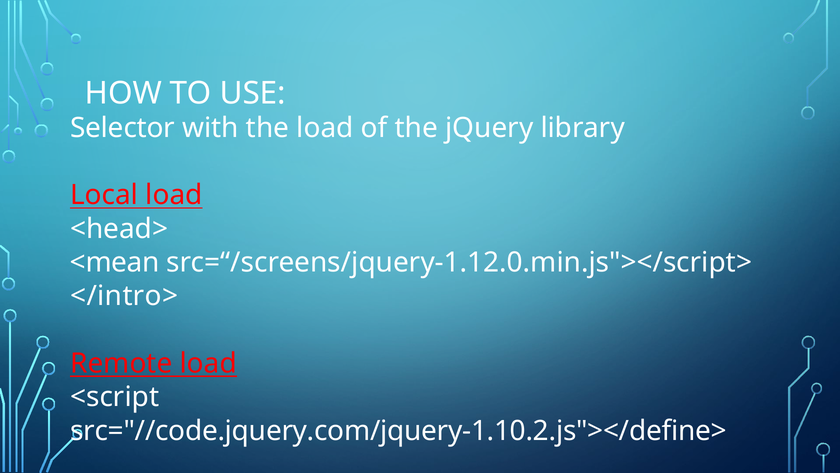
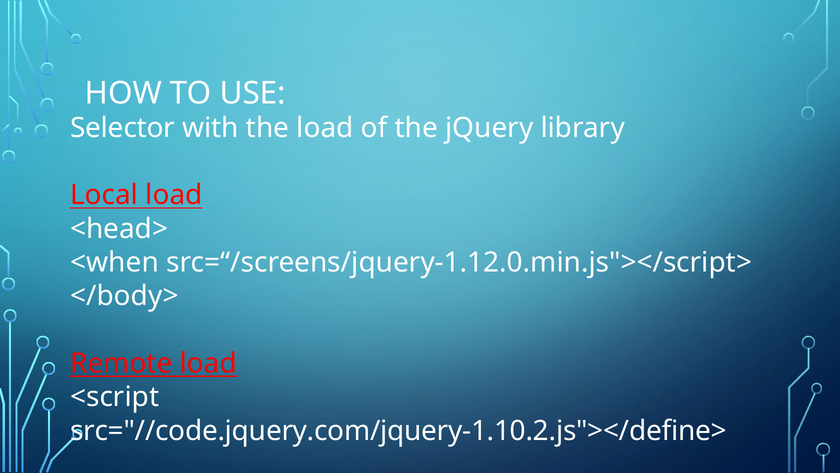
<mean: <mean -> <when (115, 262)
</intro>: </intro> -> </body> (124, 296)
